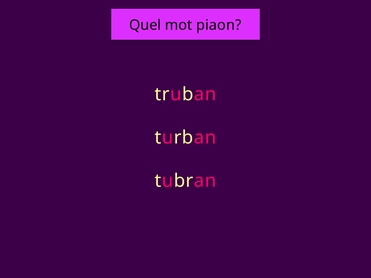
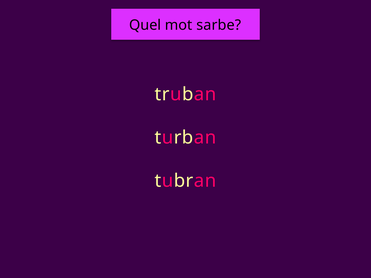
piaon: piaon -> sarbe (219, 25)
